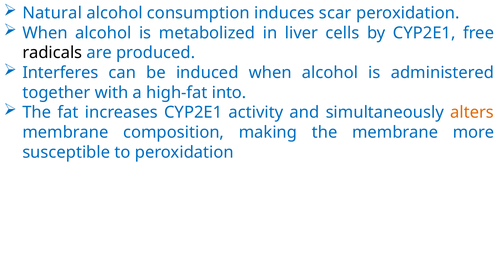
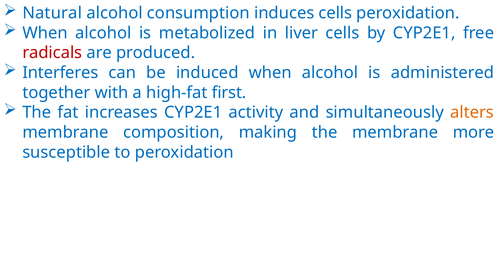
induces scar: scar -> cells (335, 13)
radicals colour: black -> red (52, 53)
into: into -> first (229, 93)
